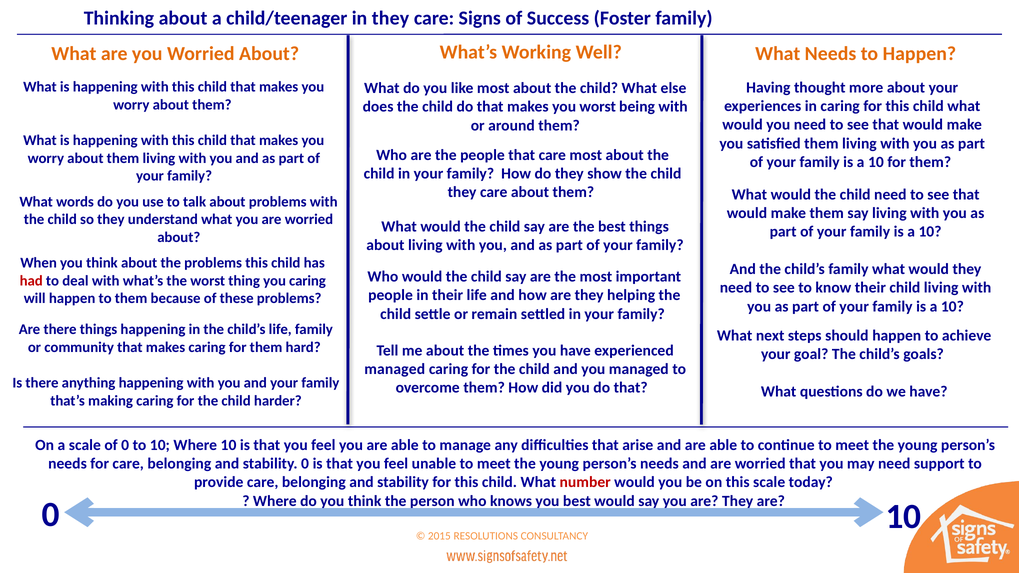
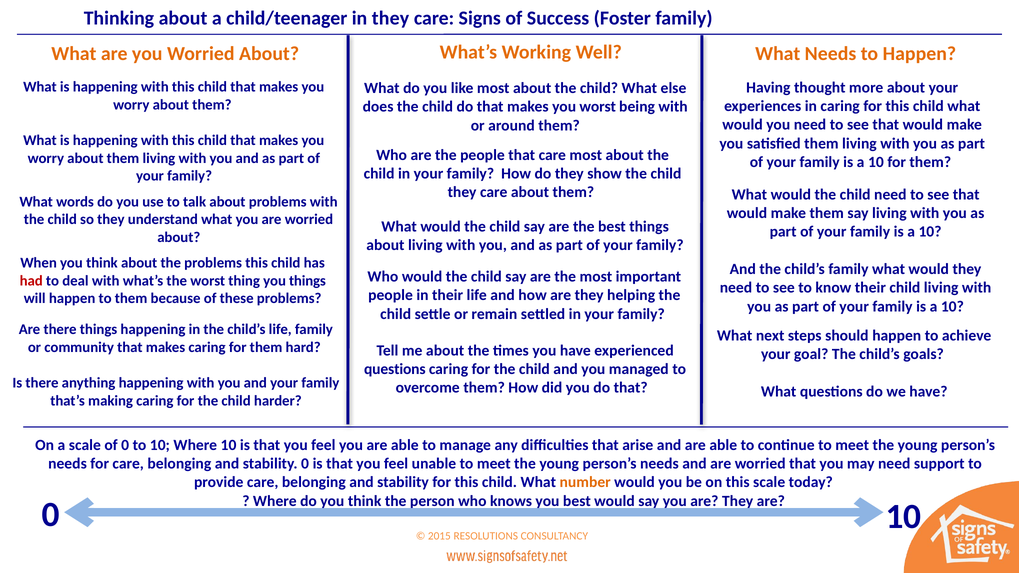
you caring: caring -> things (307, 281)
managed: managed -> questions (395, 369)
number colour: red -> orange (585, 482)
